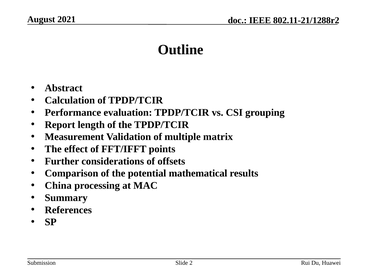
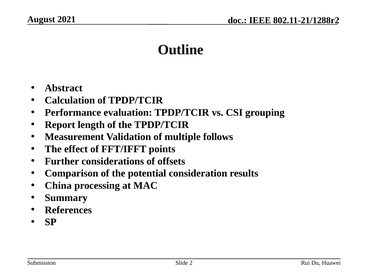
matrix: matrix -> follows (218, 137)
mathematical: mathematical -> consideration (198, 173)
